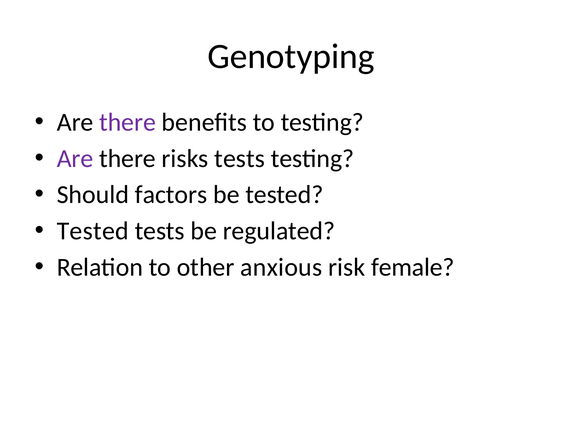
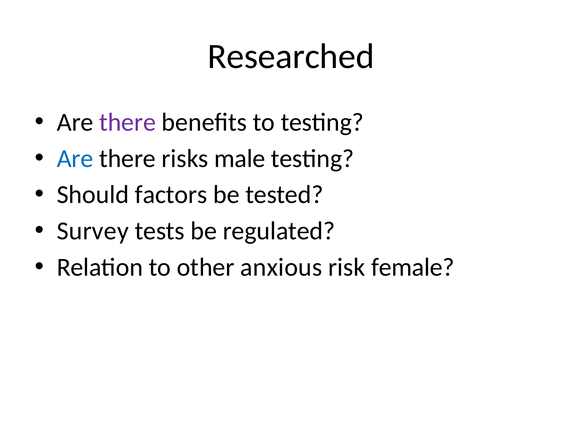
Genotyping: Genotyping -> Researched (291, 56)
Are colour: purple -> blue (75, 158)
risks tests: tests -> male (240, 158)
Tested: Tested -> Survey (93, 231)
